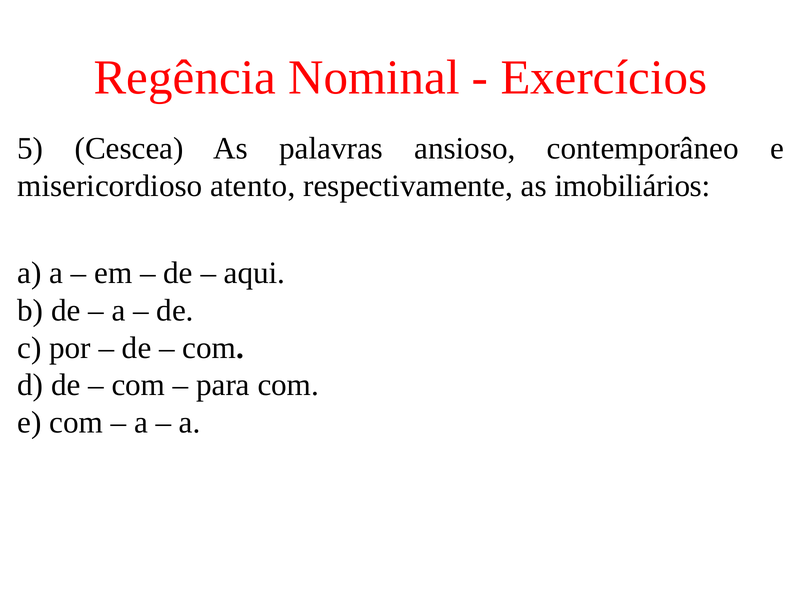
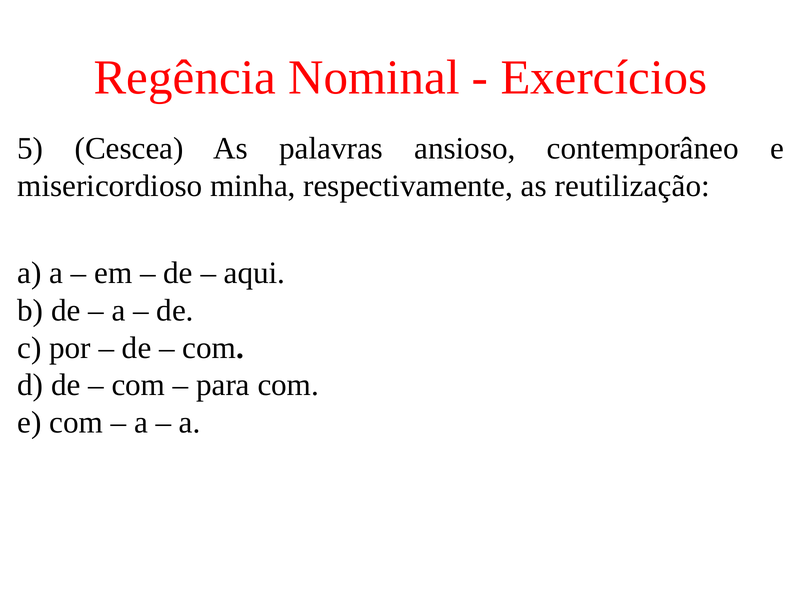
atento: atento -> minha (253, 186)
imobiliários: imobiliários -> reutilização (632, 186)
